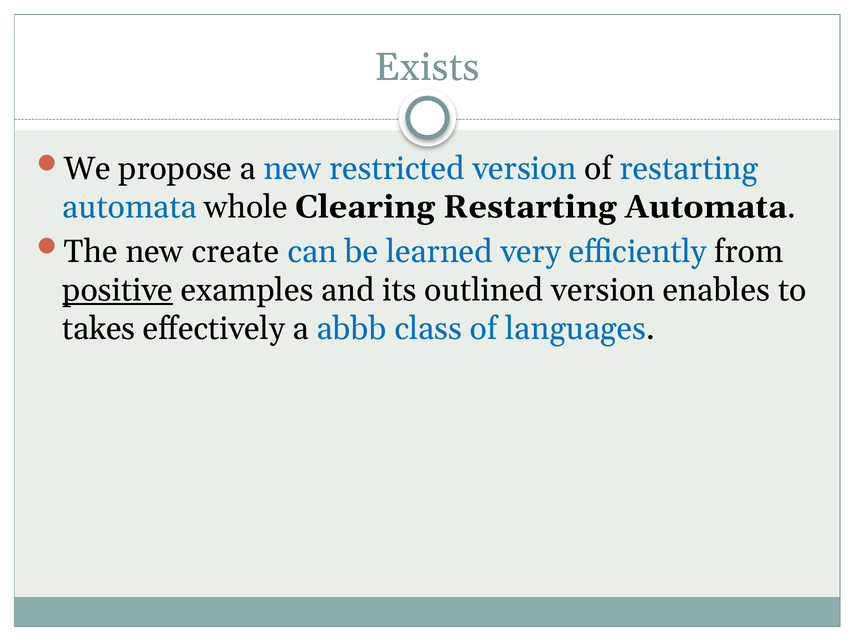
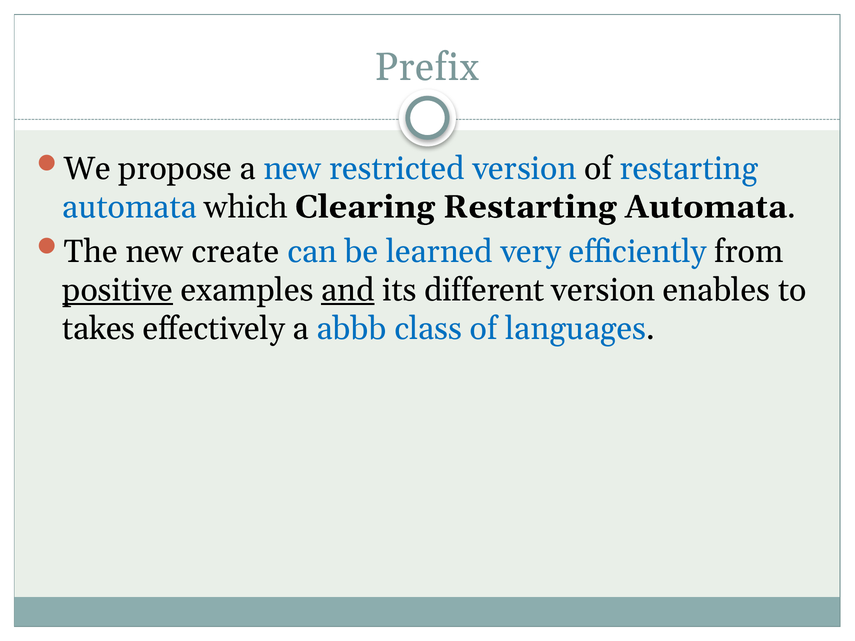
Exists: Exists -> Prefix (427, 67)
whole: whole -> which (246, 207)
and underline: none -> present (348, 290)
outlined: outlined -> different (484, 290)
